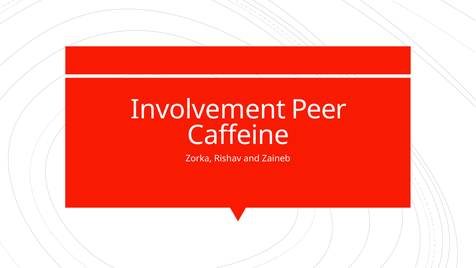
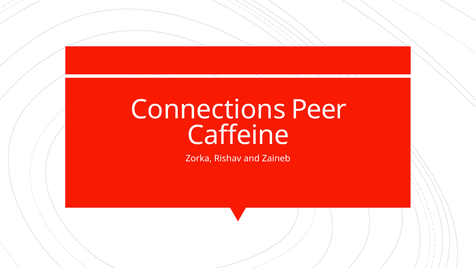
Involvement: Involvement -> Connections (208, 110)
